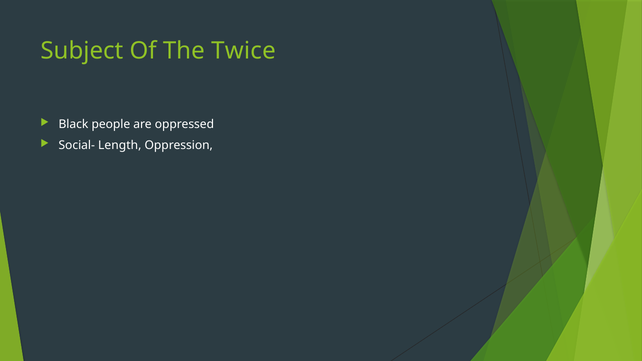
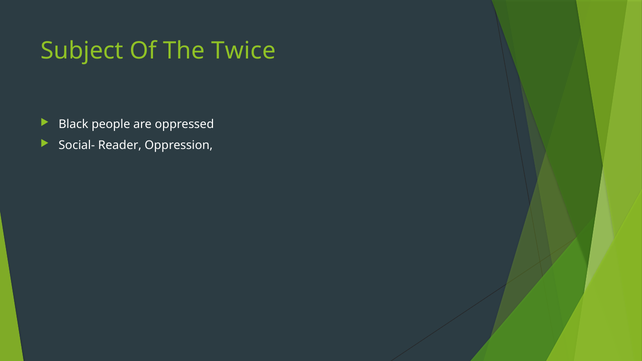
Length: Length -> Reader (120, 145)
